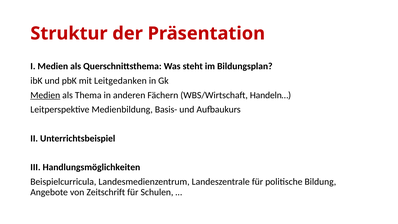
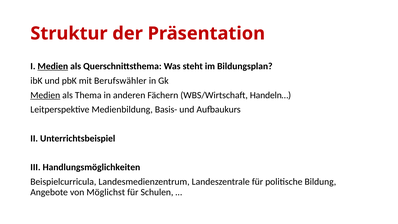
Medien underline: none -> present (53, 66)
Leitgedanken: Leitgedanken -> Berufswähler (120, 81)
Zeitschrift: Zeitschrift -> Möglichst (106, 192)
